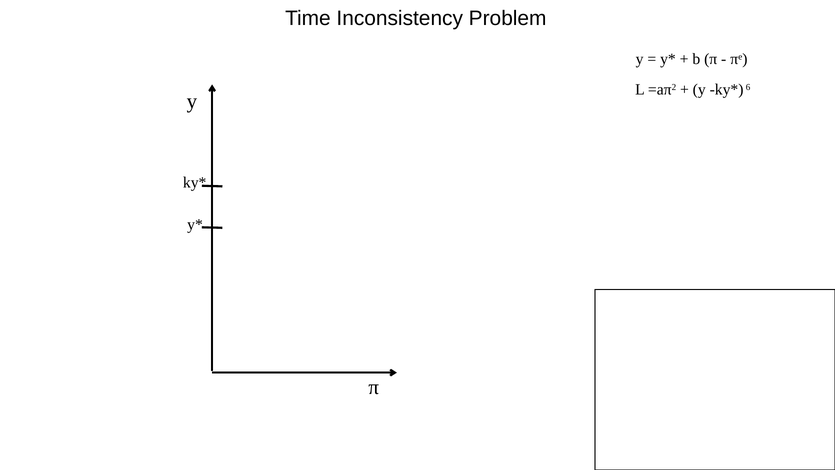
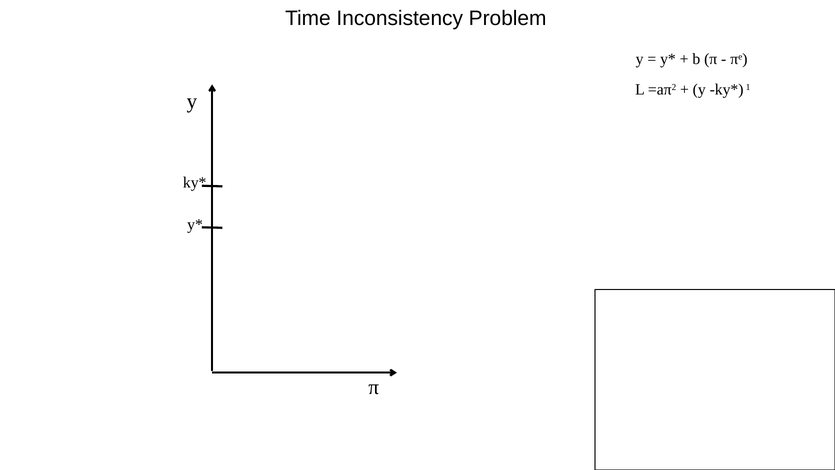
6: 6 -> 1 (748, 87)
